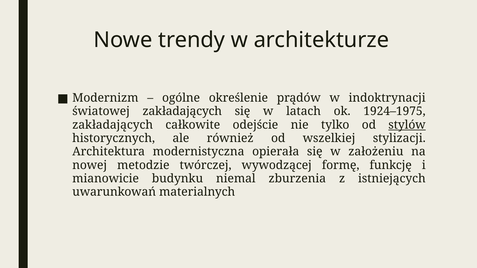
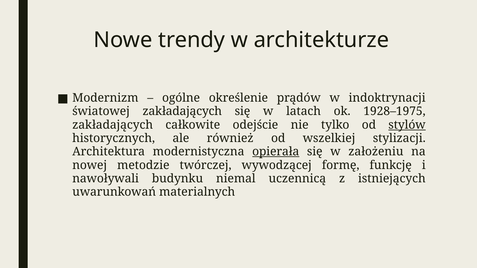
1924–1975: 1924–1975 -> 1928–1975 (394, 112)
opierała underline: none -> present (276, 152)
mianowicie: mianowicie -> nawoływali (106, 179)
zburzenia: zburzenia -> uczennicą (297, 179)
